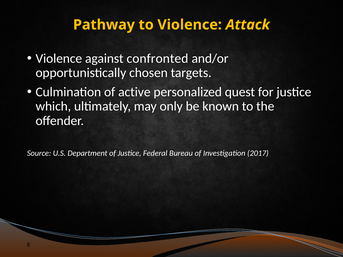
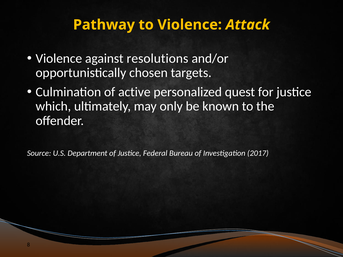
confronted: confronted -> resolutions (157, 59)
